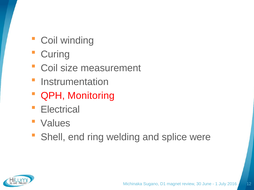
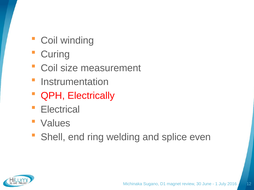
Monitoring: Monitoring -> Electrically (91, 96)
were: were -> even (200, 137)
